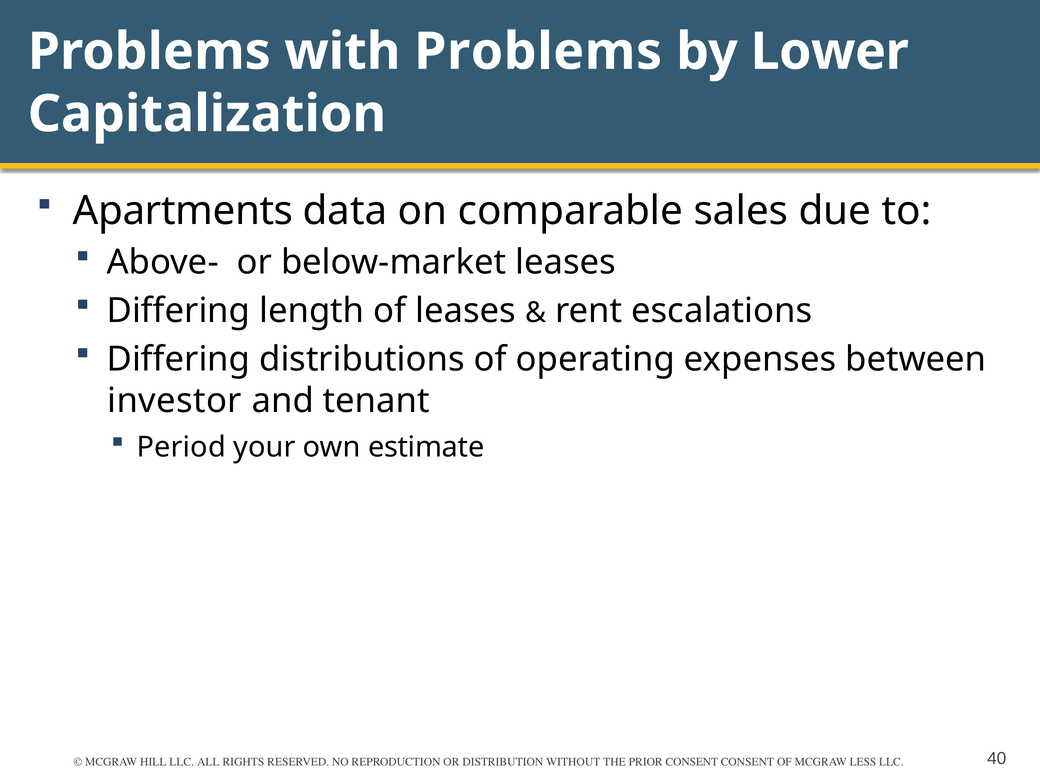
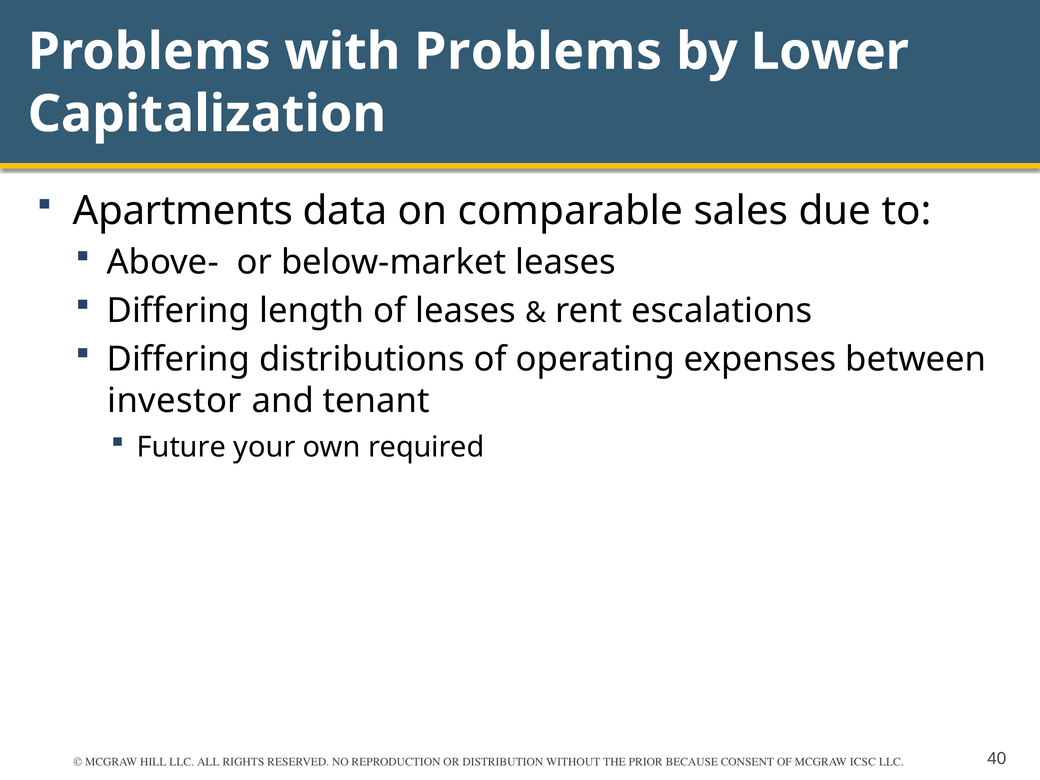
Period: Period -> Future (181, 447)
estimate: estimate -> required (426, 447)
PRIOR CONSENT: CONSENT -> BECAUSE (692, 762)
LESS: LESS -> ICSC (863, 762)
